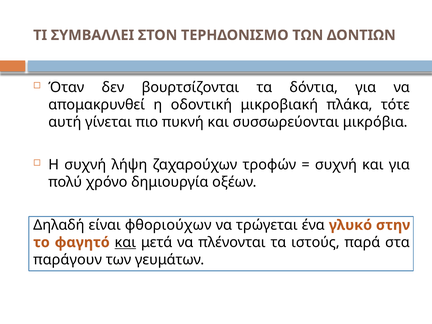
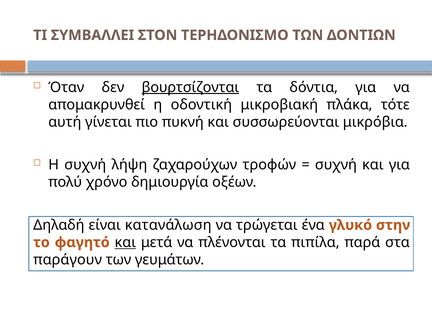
βουρτσίζονται underline: none -> present (190, 87)
φθοριούχων: φθοριούχων -> κατανάλωση (168, 225)
ιστούς: ιστούς -> πιπίλα (315, 242)
